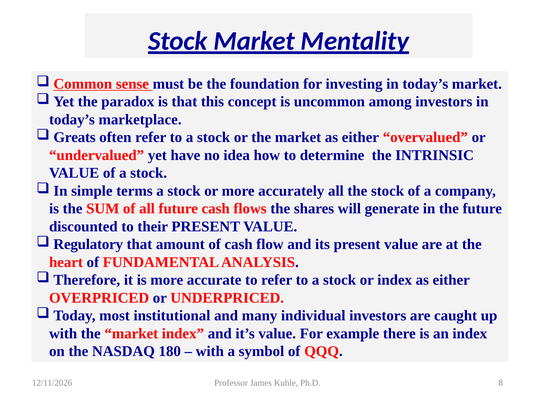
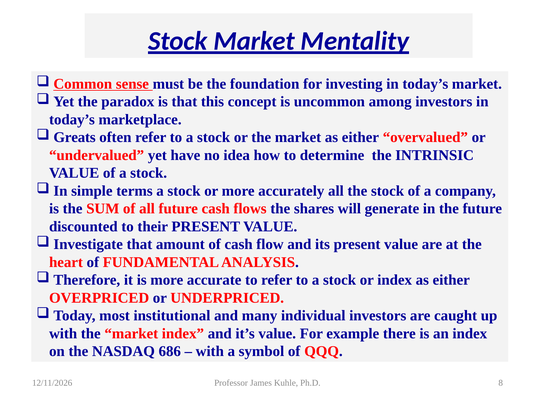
Regulatory: Regulatory -> Investigate (88, 244)
180: 180 -> 686 (170, 352)
